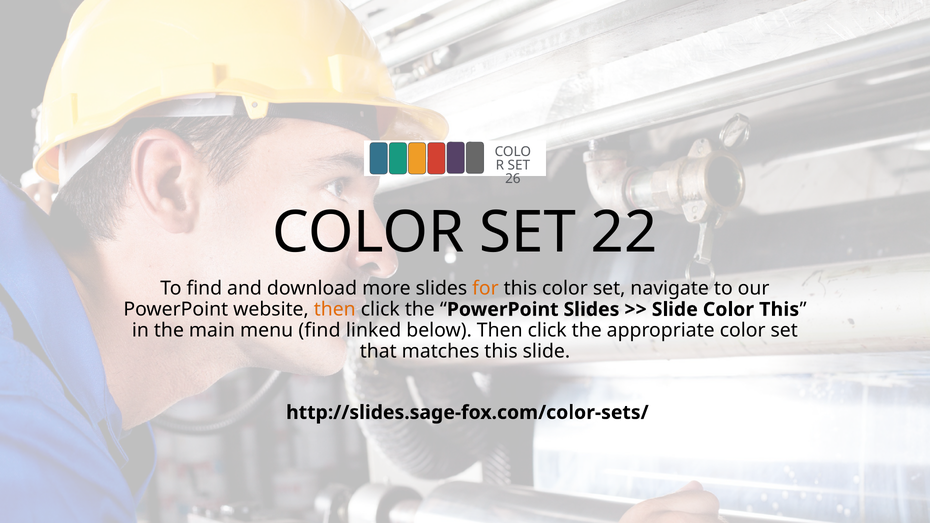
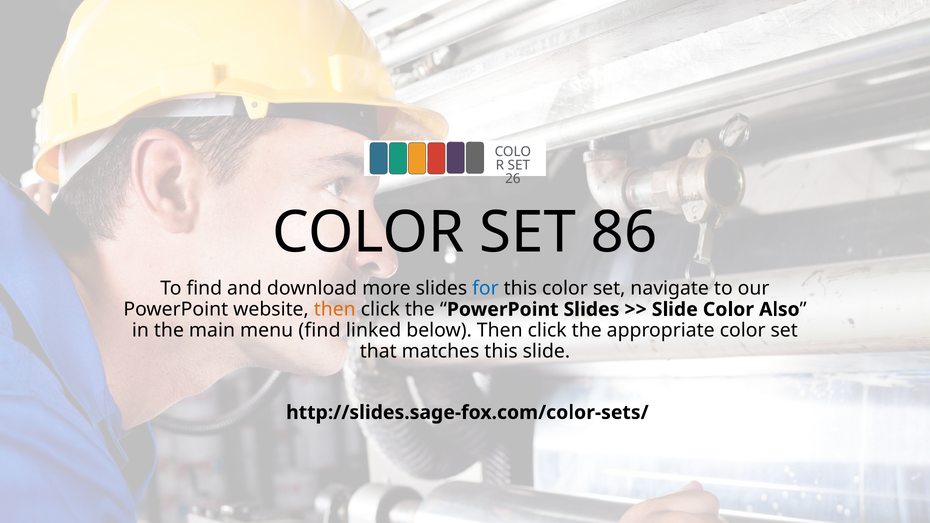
22: 22 -> 86 (624, 232)
for colour: orange -> blue (485, 289)
Color This: This -> Also (779, 310)
